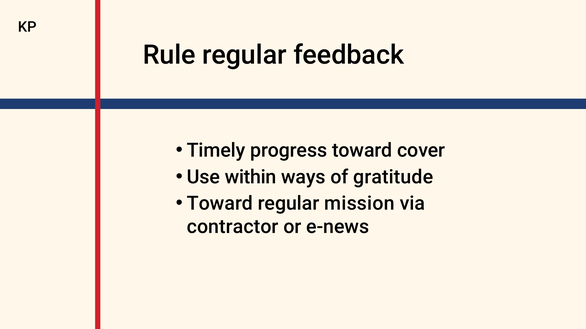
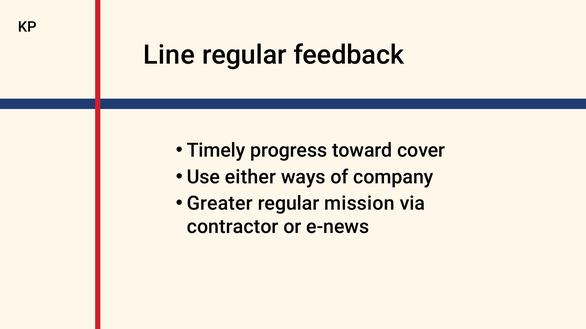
Rule: Rule -> Line (169, 55)
within: within -> either (250, 177)
gratitude: gratitude -> company (393, 177)
Toward: Toward -> Greater (220, 204)
